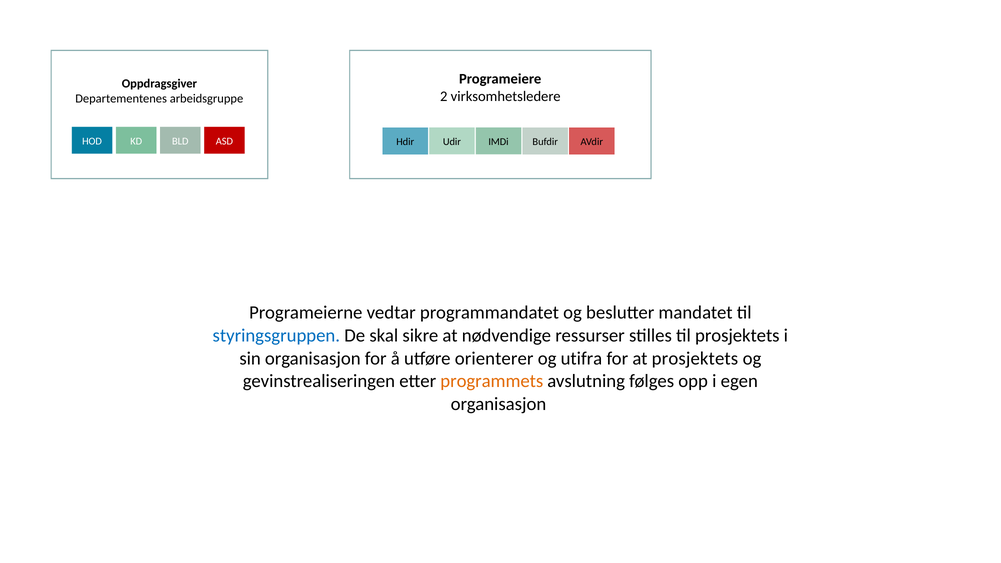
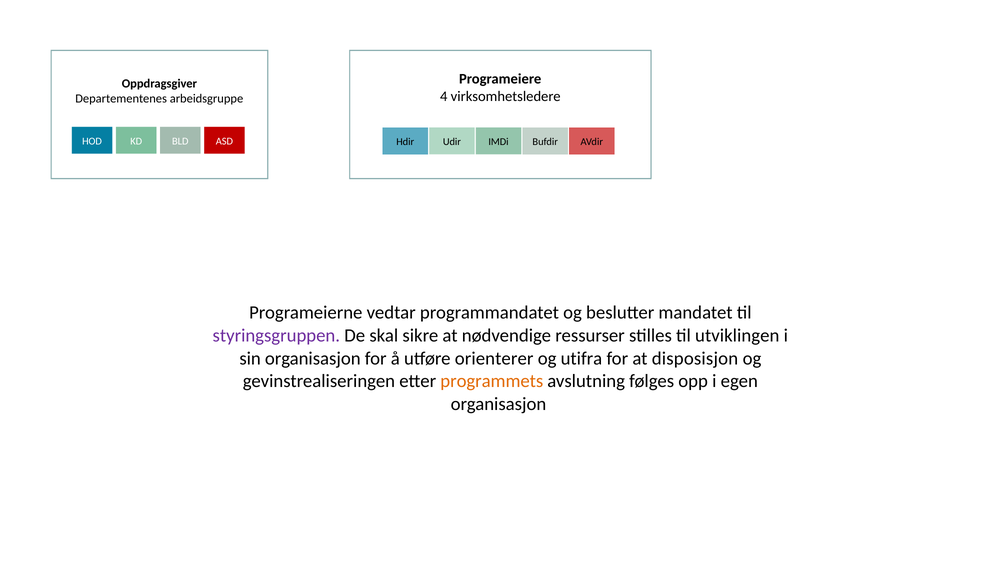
2: 2 -> 4 (444, 96)
styringsgruppen colour: blue -> purple (276, 335)
til prosjektets: prosjektets -> utviklingen (737, 335)
at prosjektets: prosjektets -> disposisjon (695, 358)
